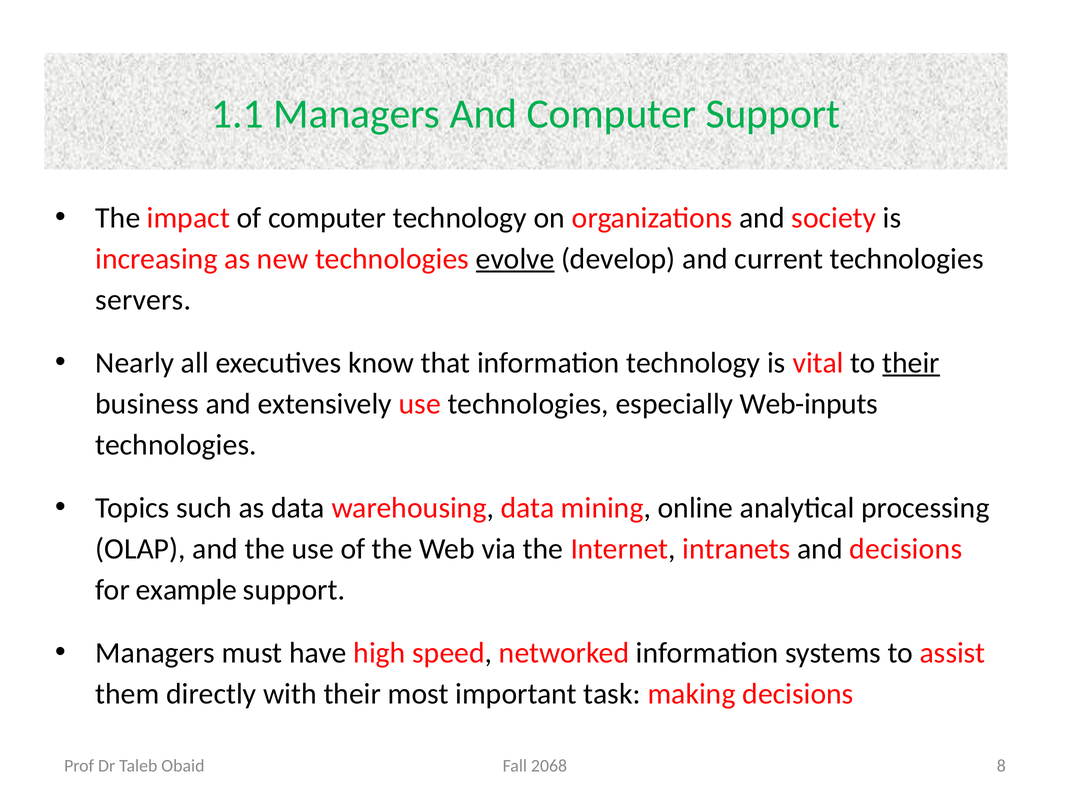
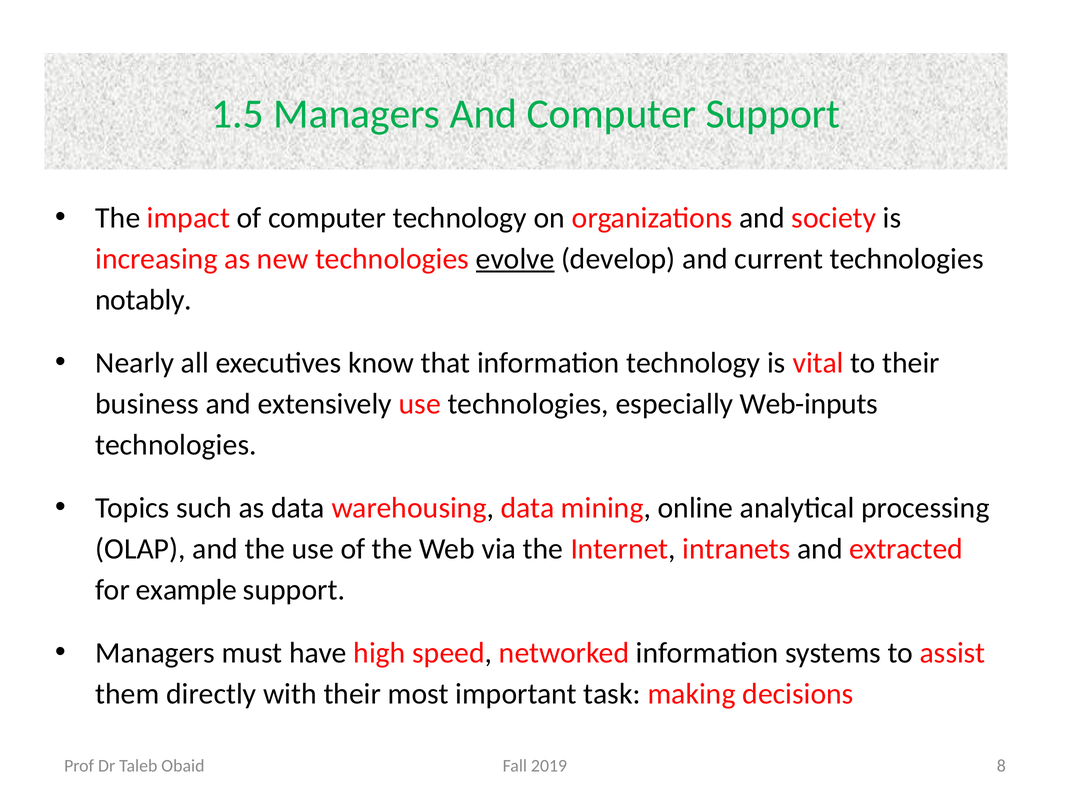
1.1: 1.1 -> 1.5 (238, 114)
servers: servers -> notably (144, 300)
their underline: present -> none (911, 363)
and decisions: decisions -> extracted (906, 549)
2068: 2068 -> 2019 (549, 766)
